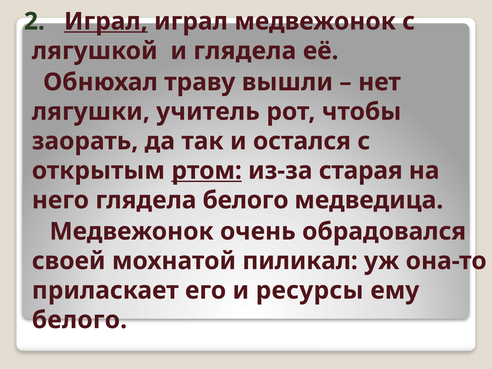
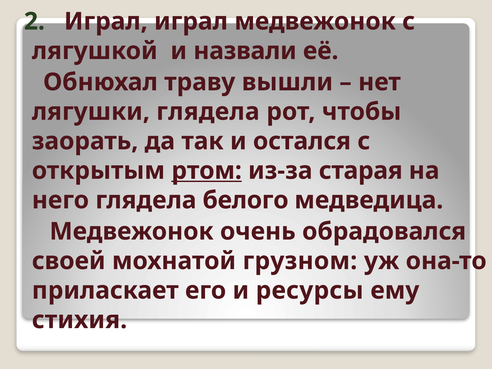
Играл underline: present -> none (106, 21)
и глядела: глядела -> назвали (245, 51)
лягушки учитель: учитель -> глядела (208, 112)
пиликал: пиликал -> грузном (300, 261)
белого: белого -> стихия (79, 320)
